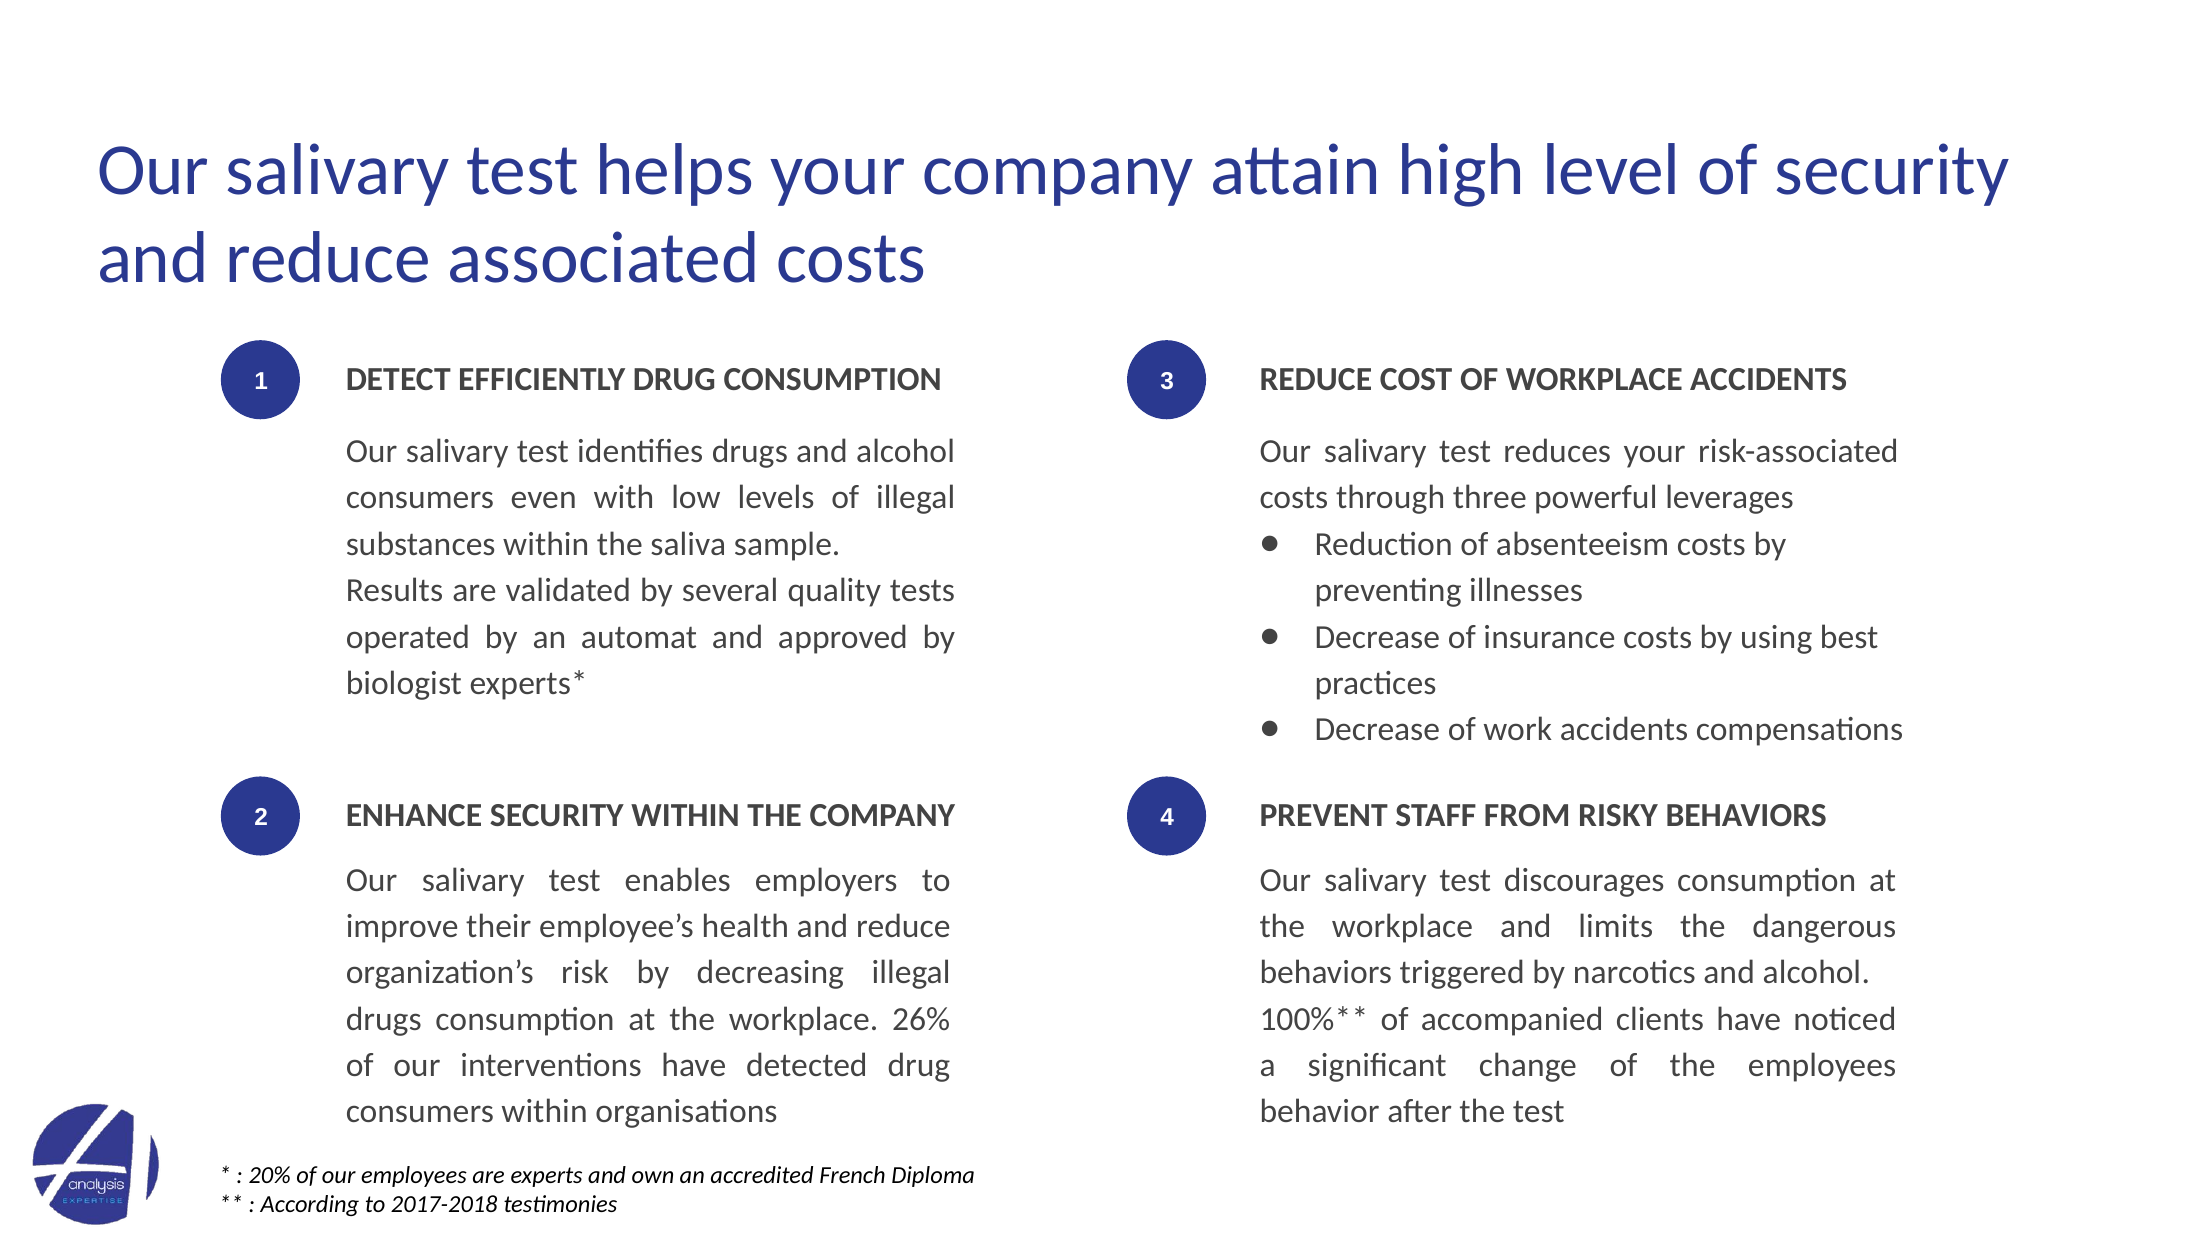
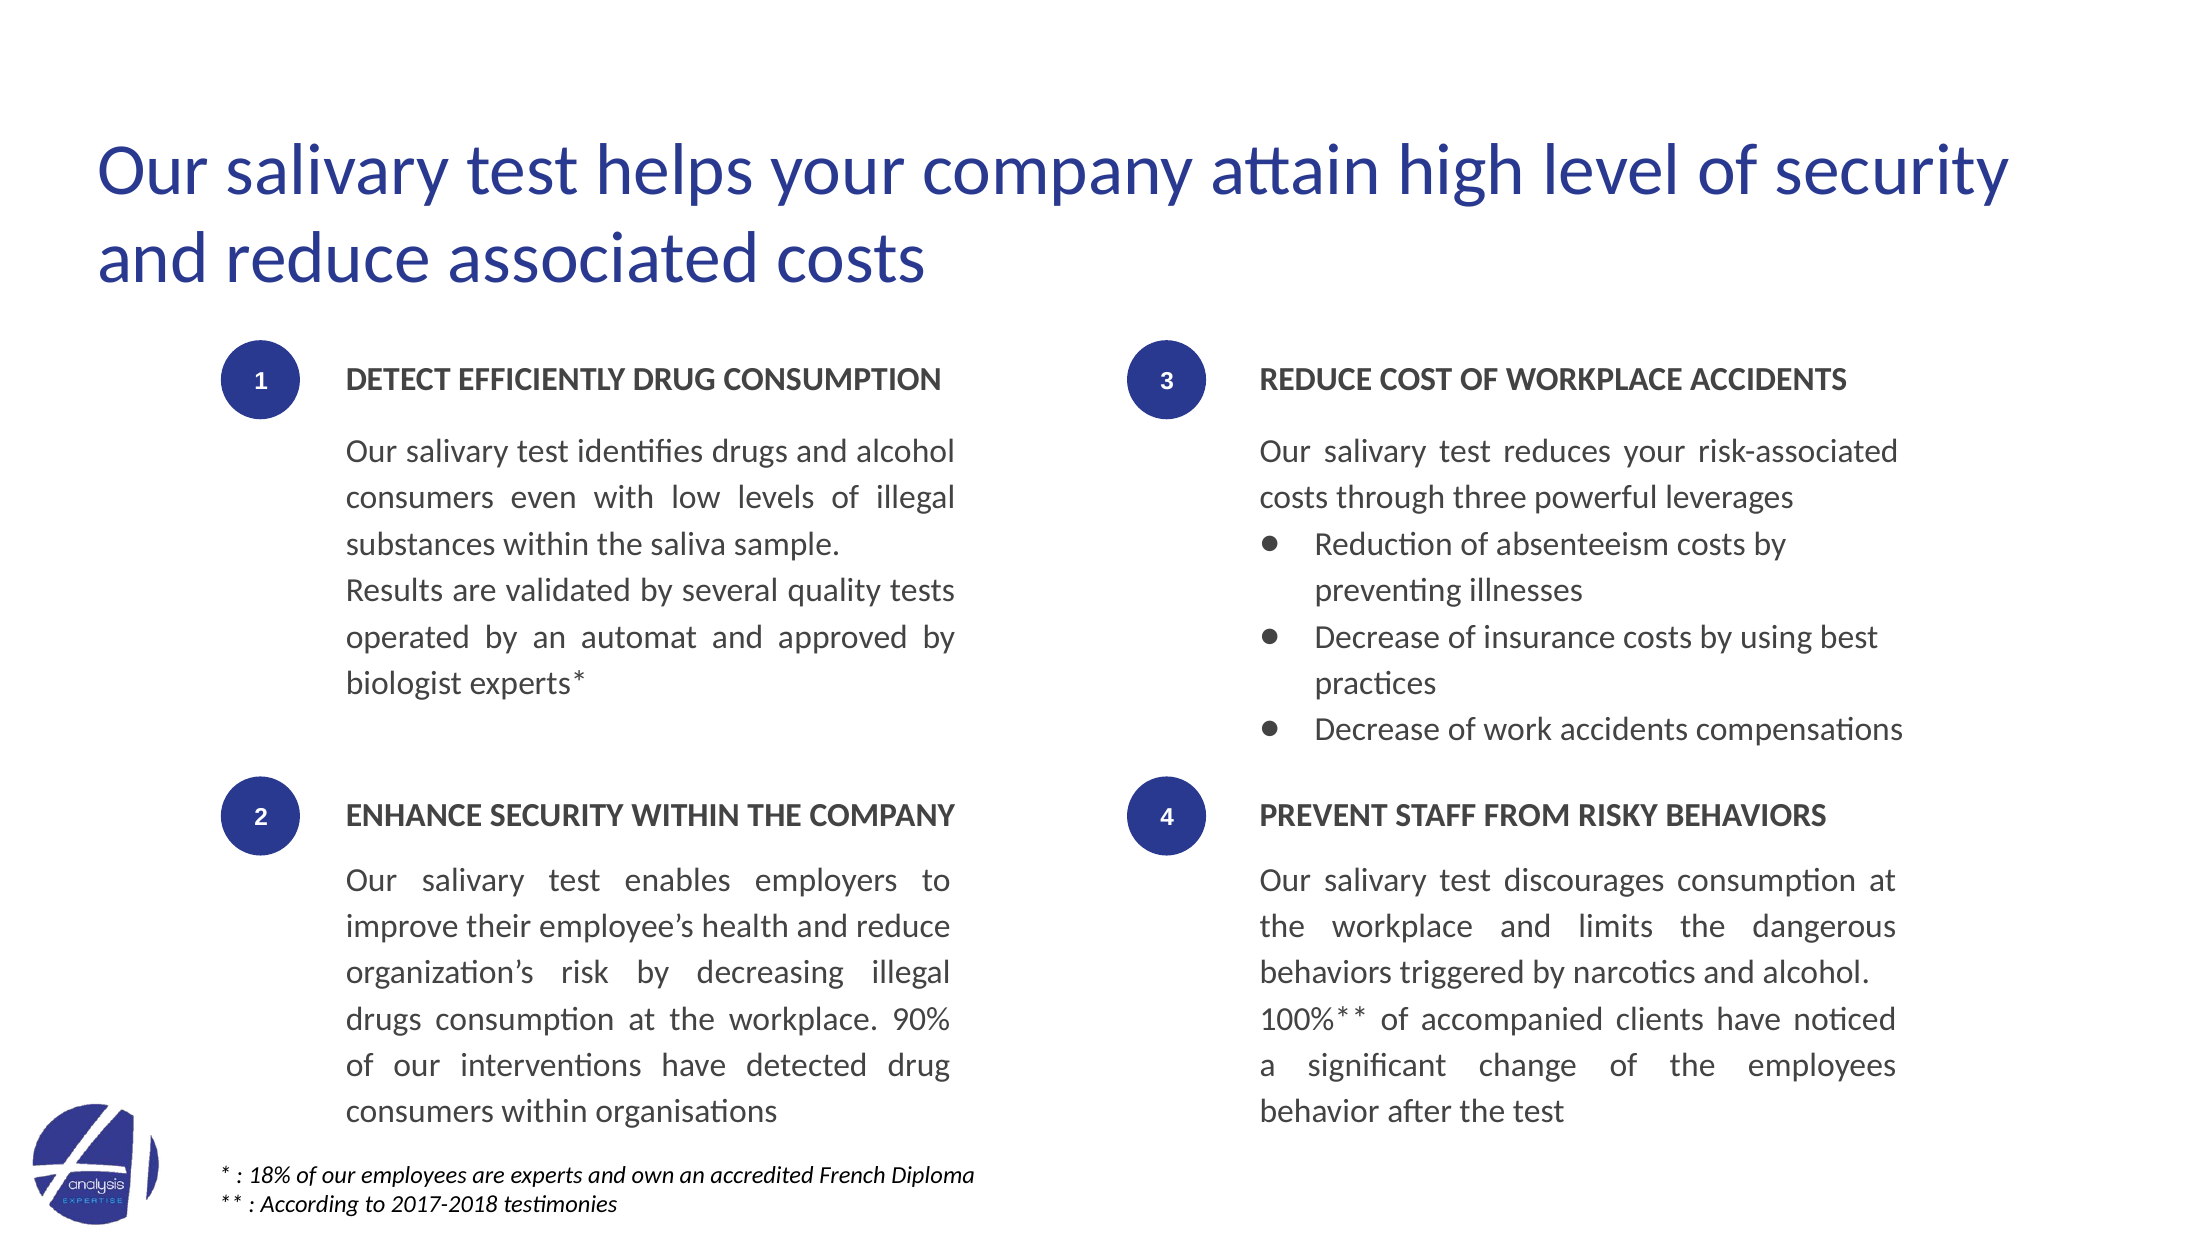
26%: 26% -> 90% (921, 1019)
20%: 20% -> 18% (270, 1175)
